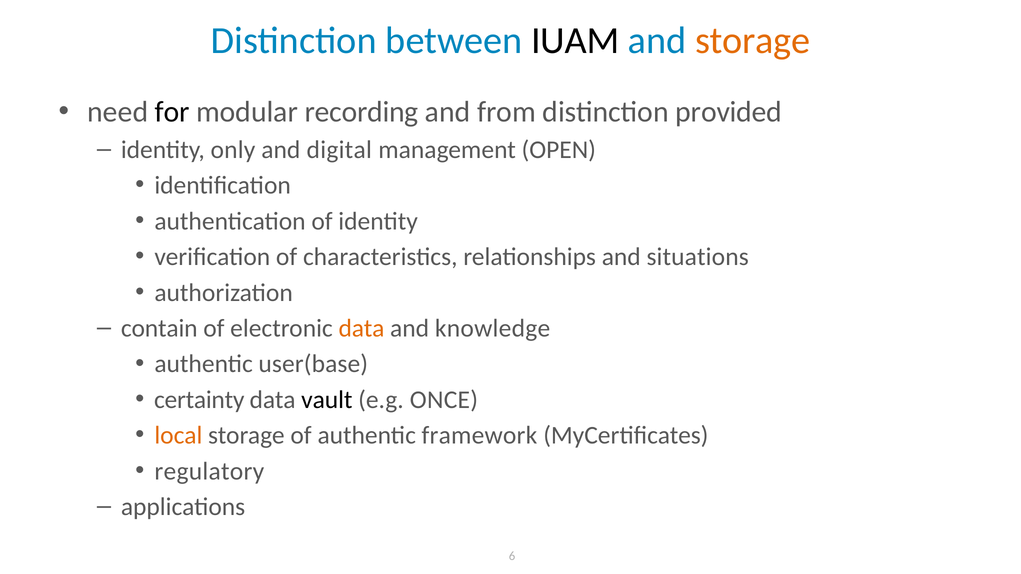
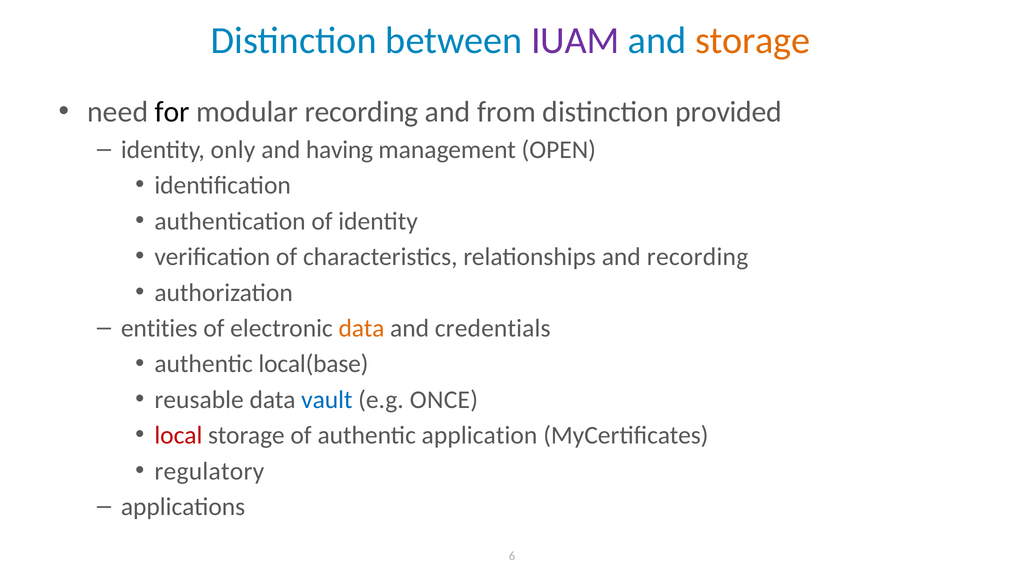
IUAM colour: black -> purple (575, 41)
digital: digital -> having (339, 150)
and situations: situations -> recording (698, 257)
contain: contain -> entities (159, 328)
knowledge: knowledge -> credentials (493, 328)
user(base: user(base -> local(base (313, 364)
certainty: certainty -> reusable (199, 400)
vault colour: black -> blue (327, 400)
local colour: orange -> red (178, 436)
framework: framework -> application (479, 436)
